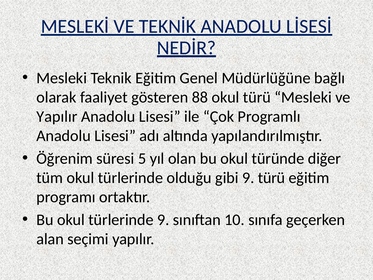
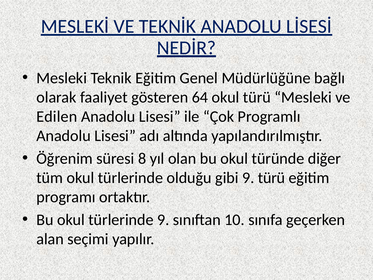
88: 88 -> 64 (200, 97)
Yapılır: Yapılır -> Edilen (57, 116)
5: 5 -> 8 (142, 158)
